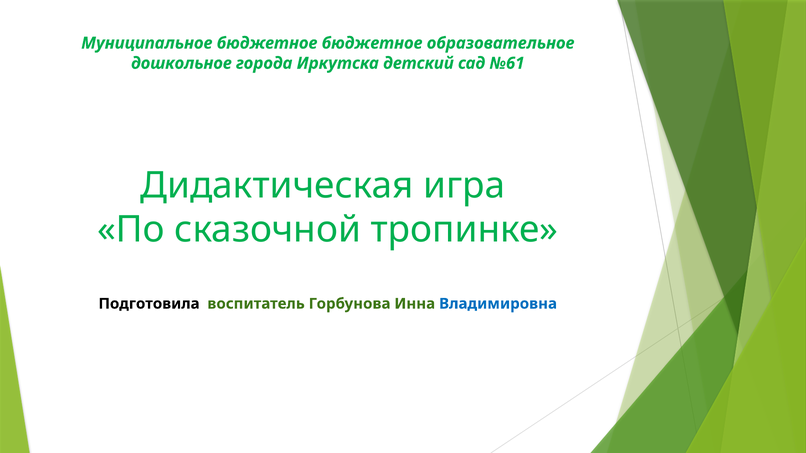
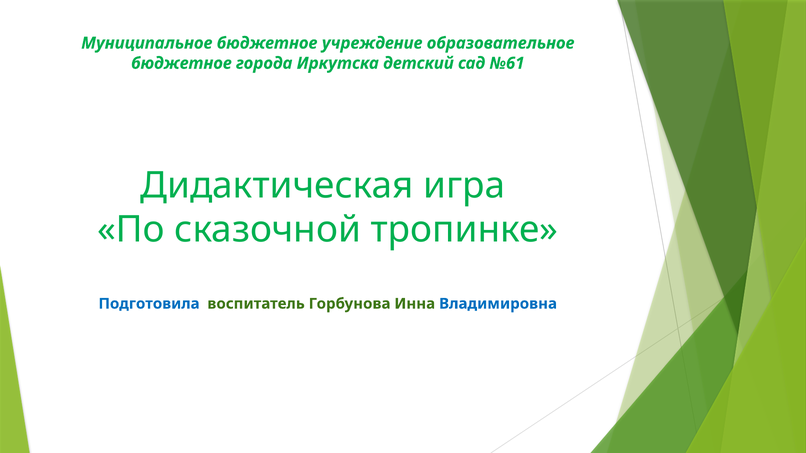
бюджетное бюджетное: бюджетное -> учреждение (372, 43)
дошкольное: дошкольное -> бюджетное (181, 63)
Подготовила colour: black -> blue (149, 304)
